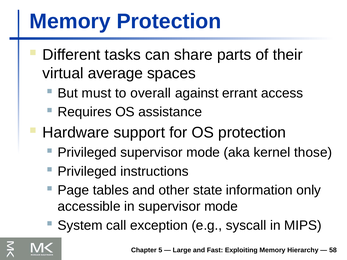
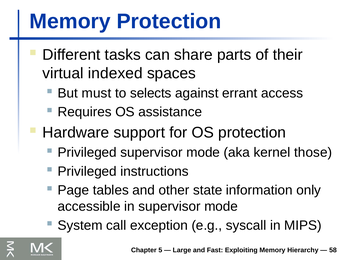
average: average -> indexed (115, 73)
overall: overall -> selects (151, 93)
